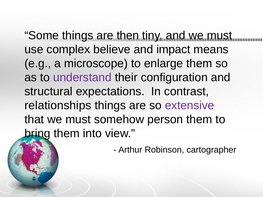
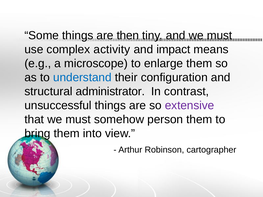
believe: believe -> activity (112, 49)
understand colour: purple -> blue (82, 78)
expectations: expectations -> administrator (110, 92)
relationships: relationships -> unsuccessful (58, 106)
